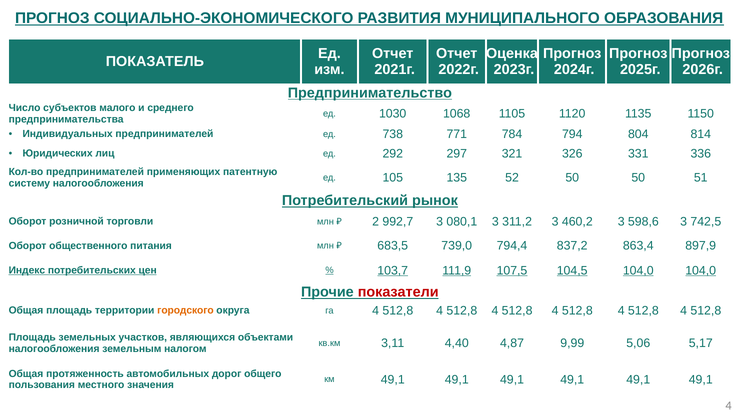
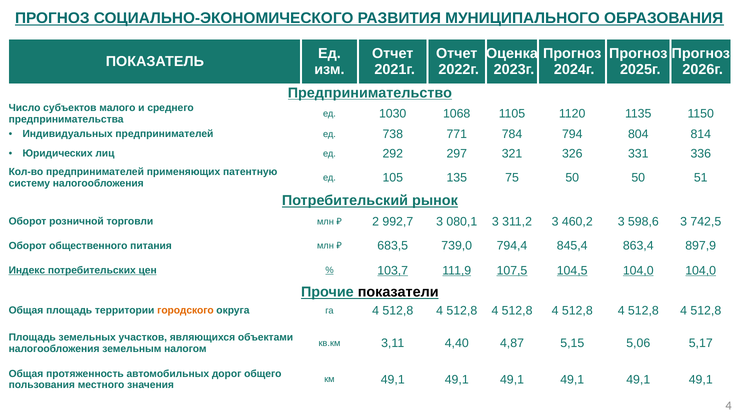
52: 52 -> 75 (512, 178)
837,2: 837,2 -> 845,4 (572, 246)
показатели colour: red -> black (398, 292)
9,99: 9,99 -> 5,15 (572, 343)
